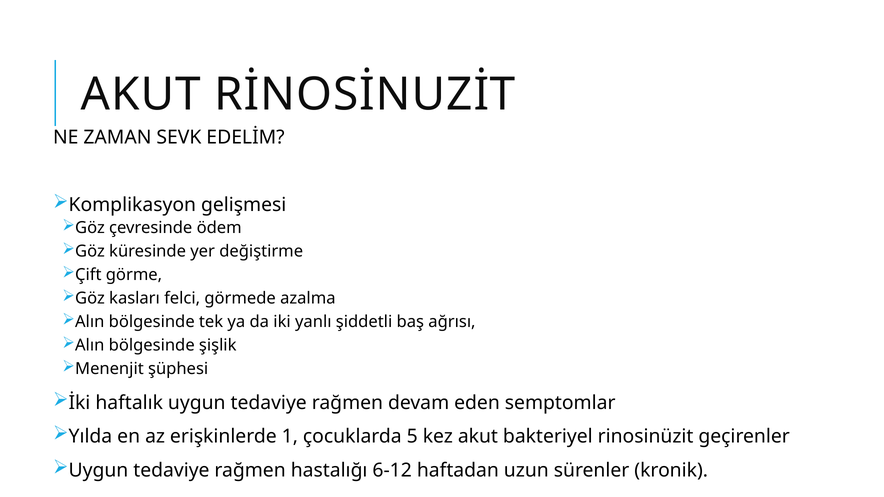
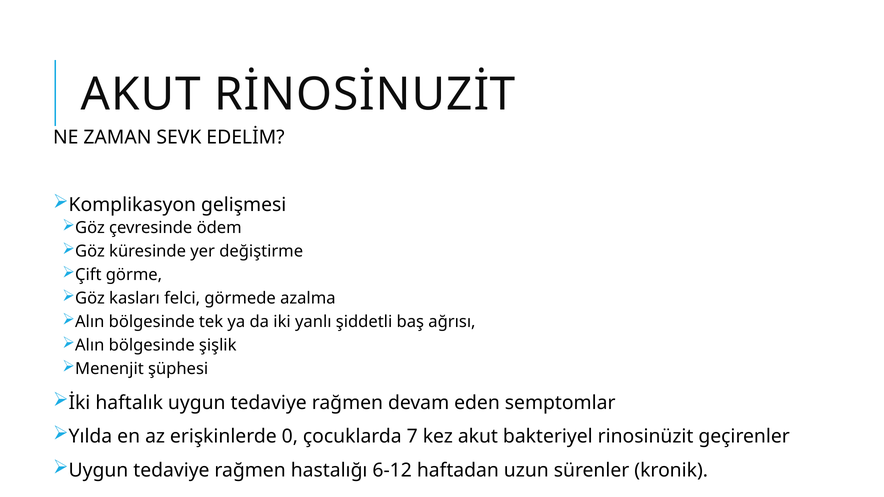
1: 1 -> 0 (290, 437)
5: 5 -> 7 (412, 437)
